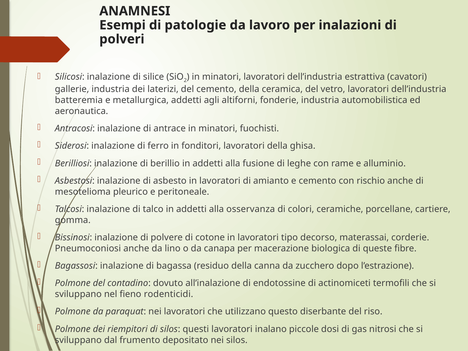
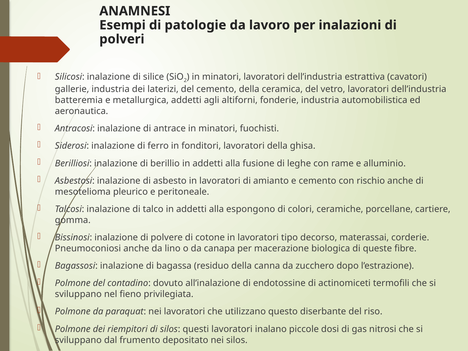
osservanza: osservanza -> espongono (251, 209)
rodenticidi: rodenticidi -> privilegiata (169, 294)
